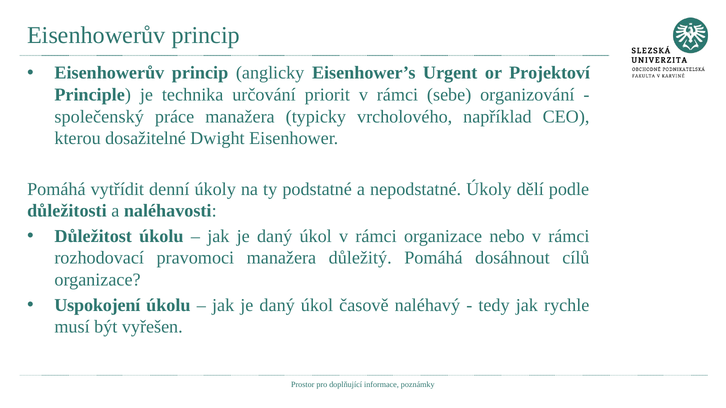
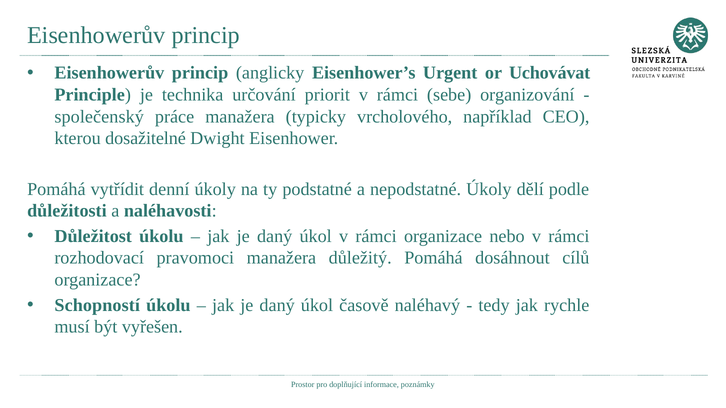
Projektoví: Projektoví -> Uchovávat (550, 73)
Uspokojení: Uspokojení -> Schopností (97, 305)
